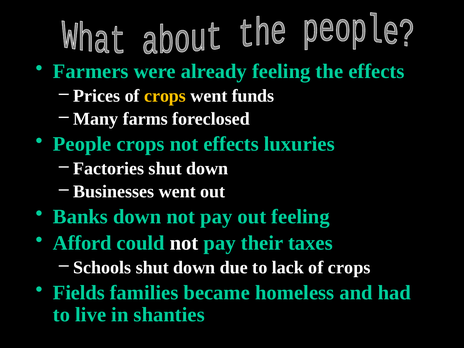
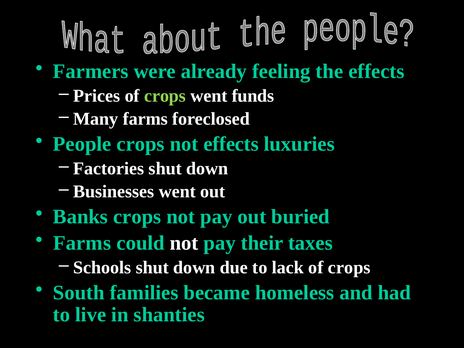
crops colour: yellow -> light green (165, 96)
Banks down: down -> crops (137, 217)
out feeling: feeling -> buried (301, 217)
Afford: Afford -> Farms (82, 243)
Fields: Fields -> South (79, 293)
